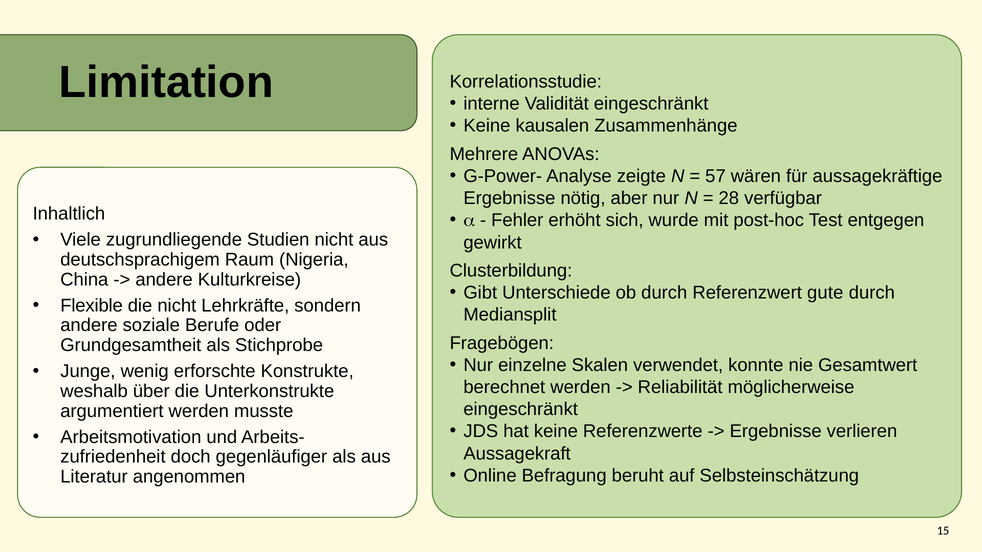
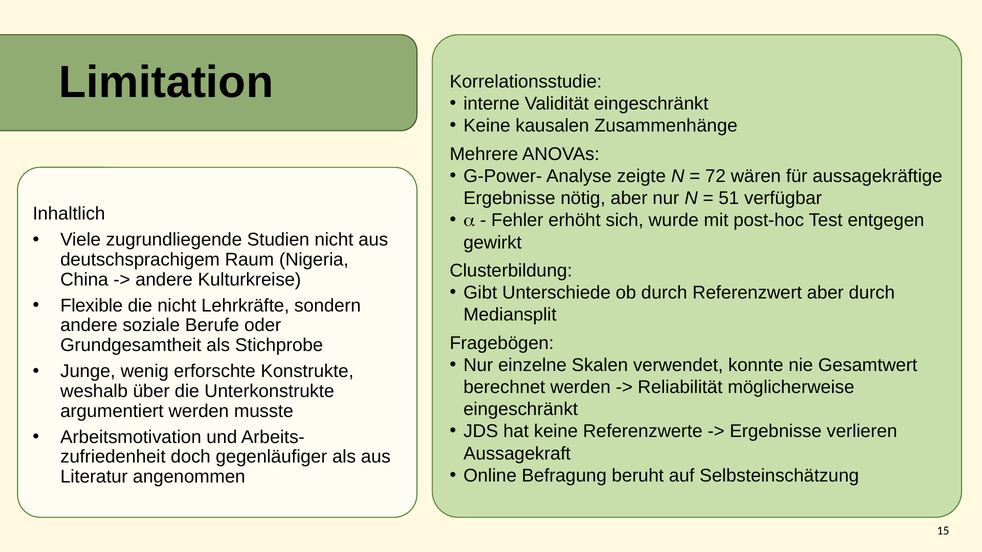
57: 57 -> 72 (715, 176)
28: 28 -> 51 (729, 198)
Referenzwert gute: gute -> aber (825, 293)
